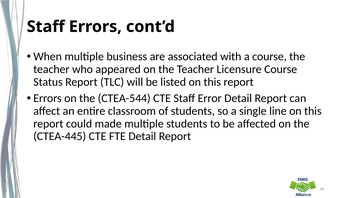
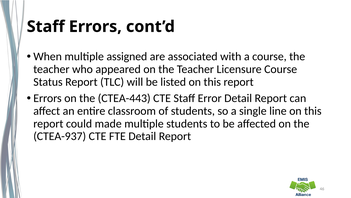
business: business -> assigned (127, 56)
CTEA-544: CTEA-544 -> CTEA-443 (124, 98)
CTEA-445: CTEA-445 -> CTEA-937 (60, 136)
